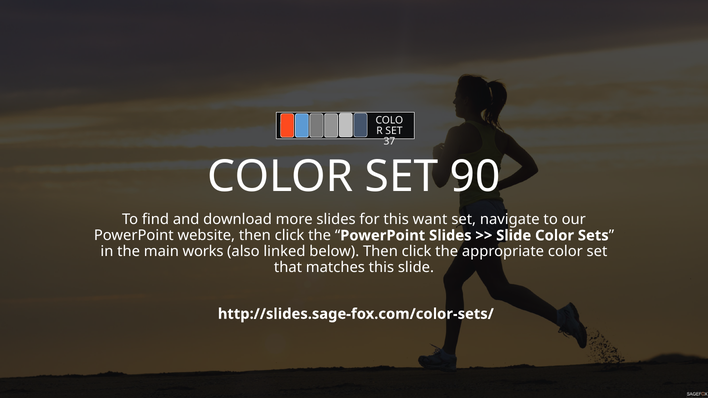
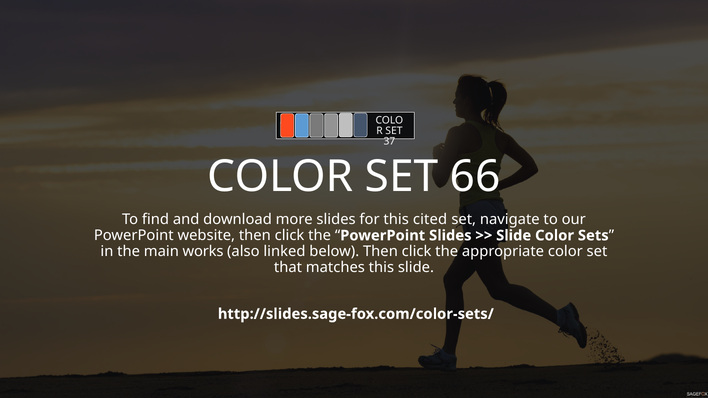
90: 90 -> 66 (475, 177)
want: want -> cited (430, 220)
